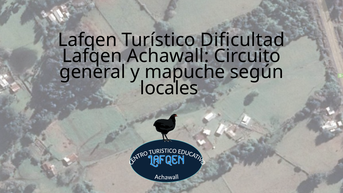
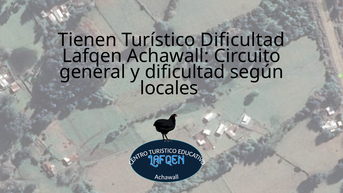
Lafqen: Lafqen -> Tienen (87, 40)
y mapuche: mapuche -> dificultad (185, 72)
